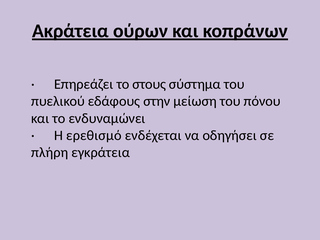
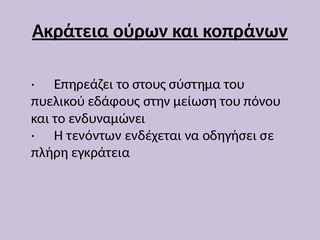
ερεθισμό: ερεθισμό -> τενόντων (94, 135)
